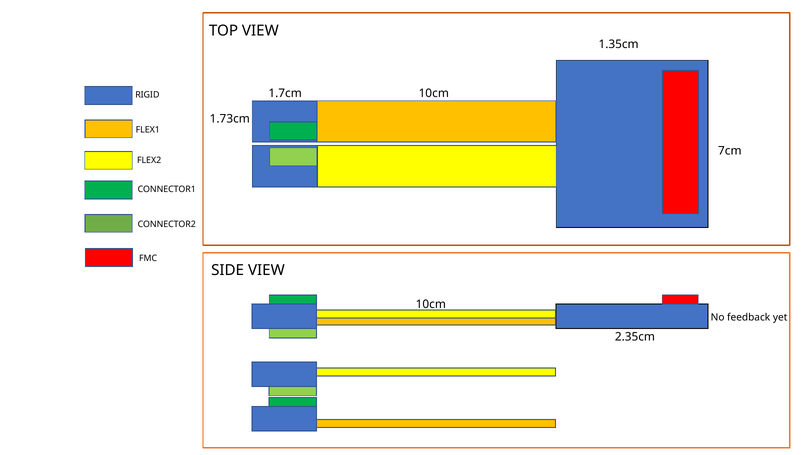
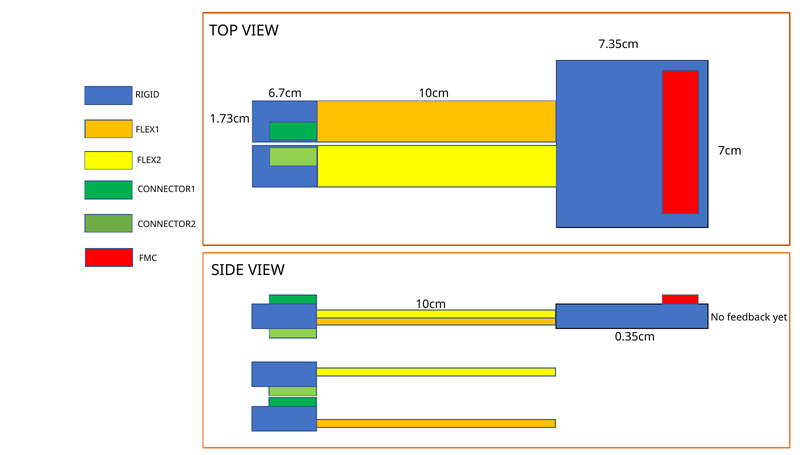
1.35cm: 1.35cm -> 7.35cm (619, 44)
1.7cm: 1.7cm -> 6.7cm (285, 93)
2.35cm: 2.35cm -> 0.35cm (635, 337)
